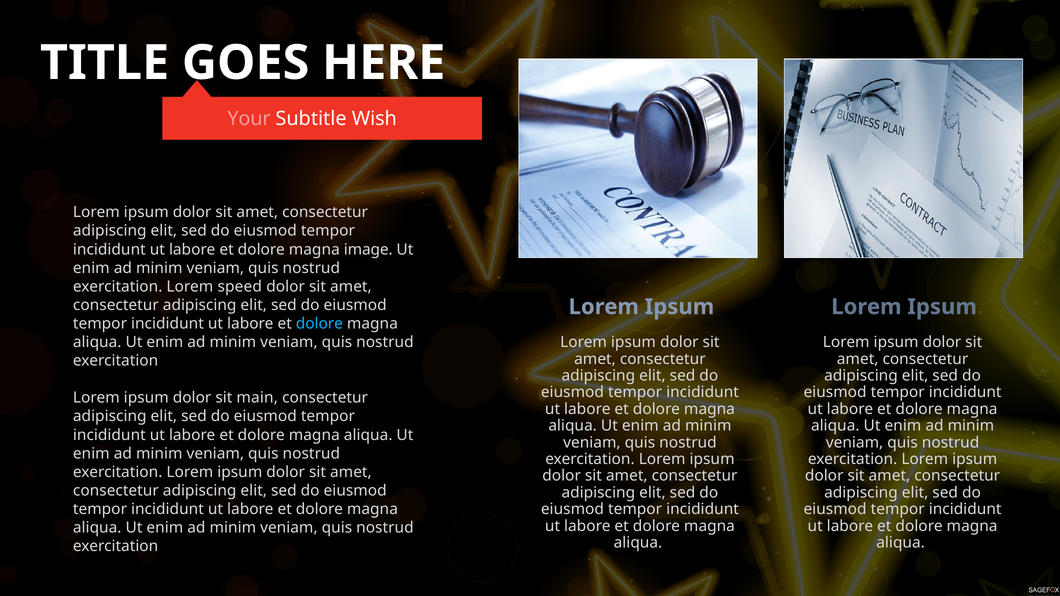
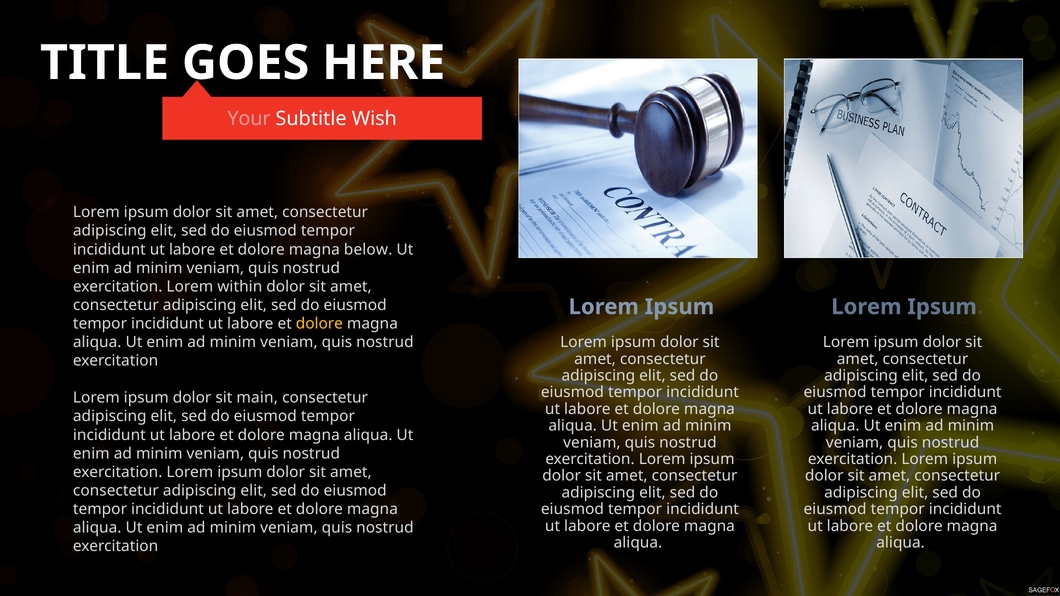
image: image -> below (368, 250)
speed: speed -> within (240, 287)
dolore colour: light blue -> yellow (319, 324)
